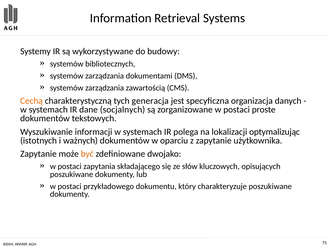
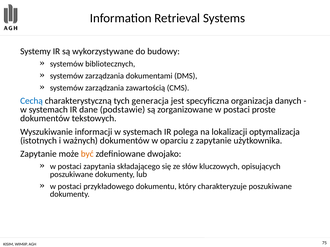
Cechą colour: orange -> blue (31, 101)
socjalnych: socjalnych -> podstawie (122, 110)
optymalizując: optymalizując -> optymalizacja (275, 132)
